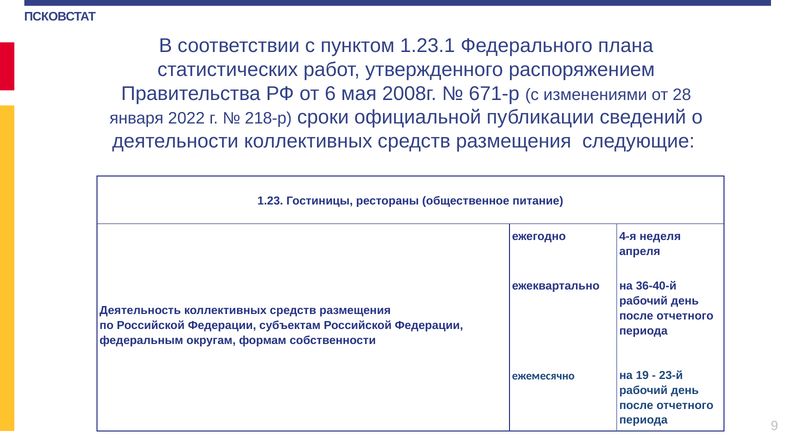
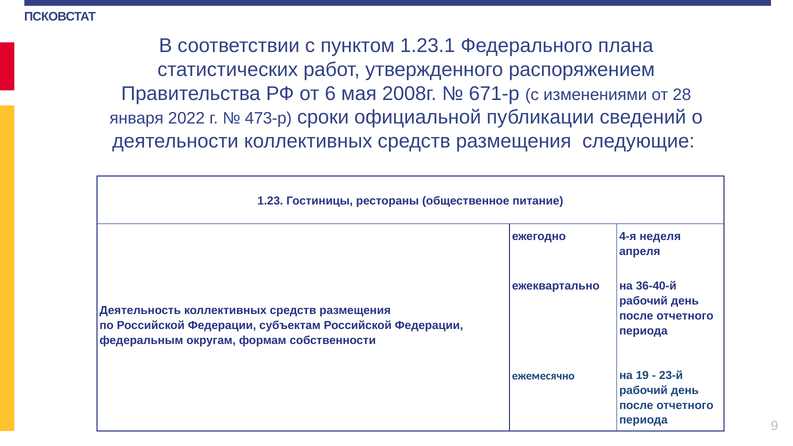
218-р: 218-р -> 473-р (268, 118)
